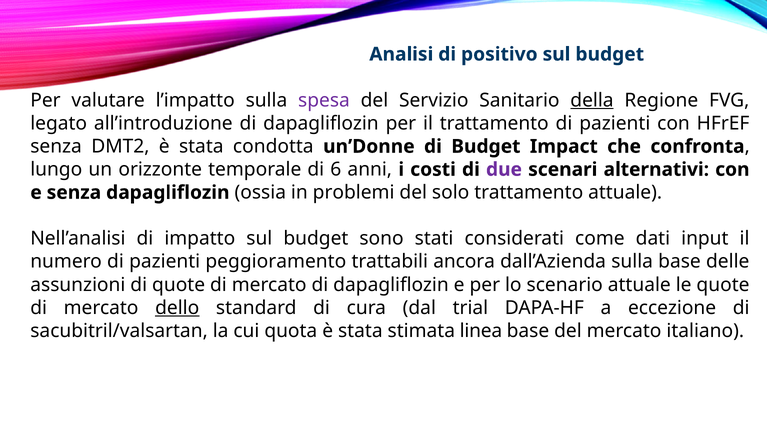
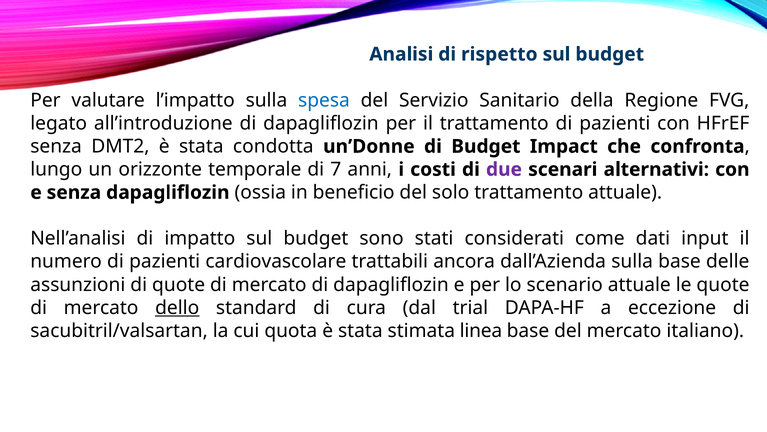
positivo: positivo -> rispetto (499, 54)
spesa colour: purple -> blue (324, 100)
della underline: present -> none (592, 100)
6: 6 -> 7 (336, 169)
problemi: problemi -> beneficio (354, 192)
peggioramento: peggioramento -> cardiovascolare (276, 261)
